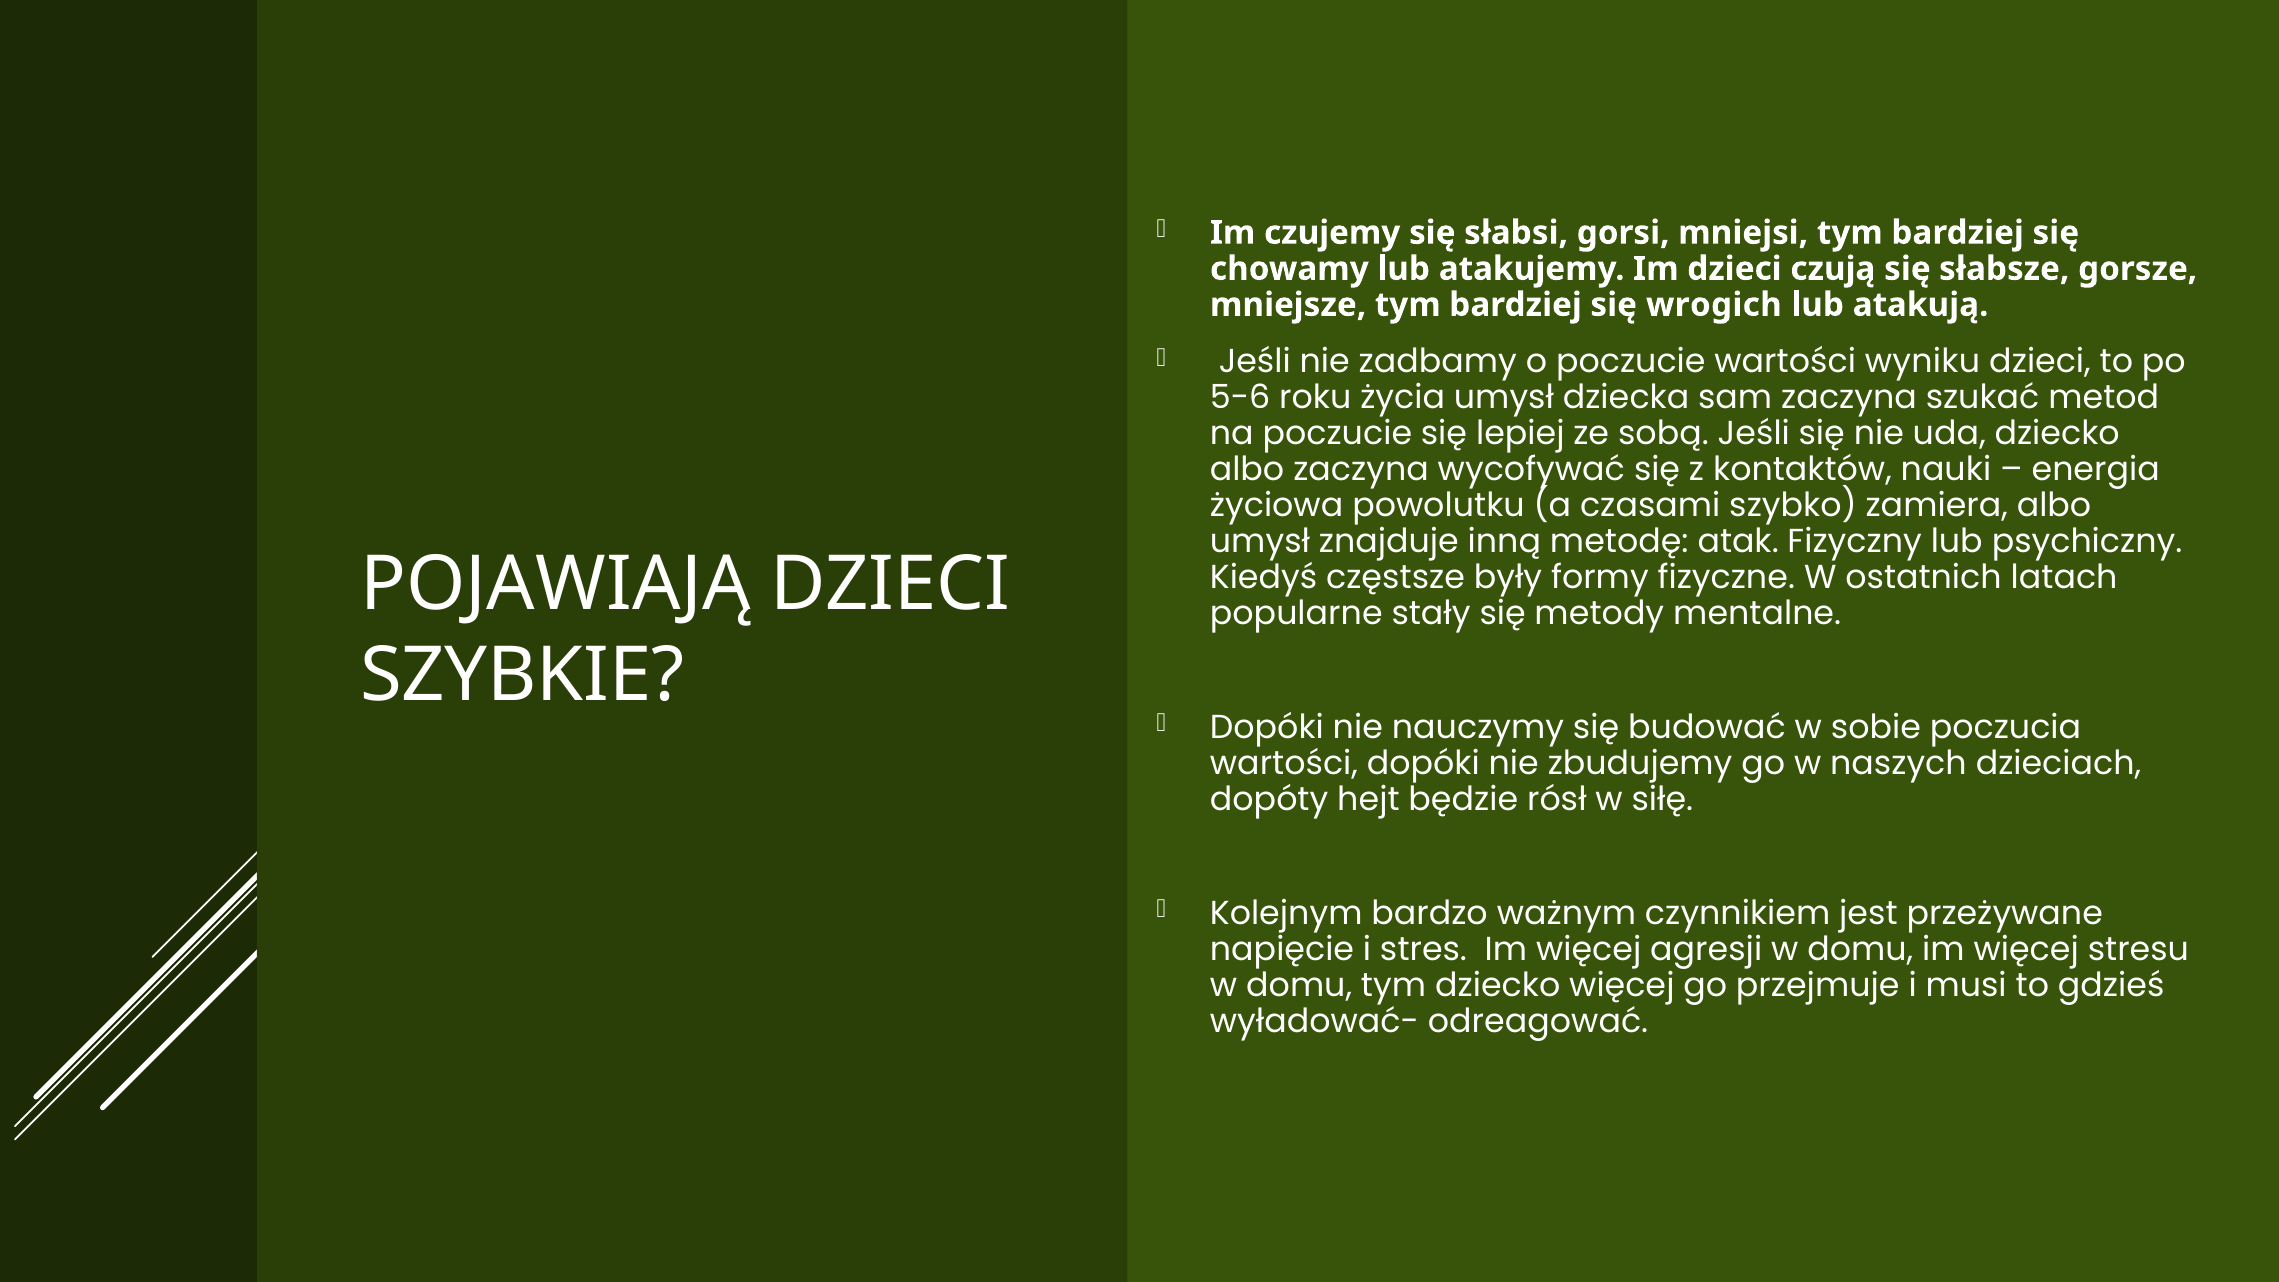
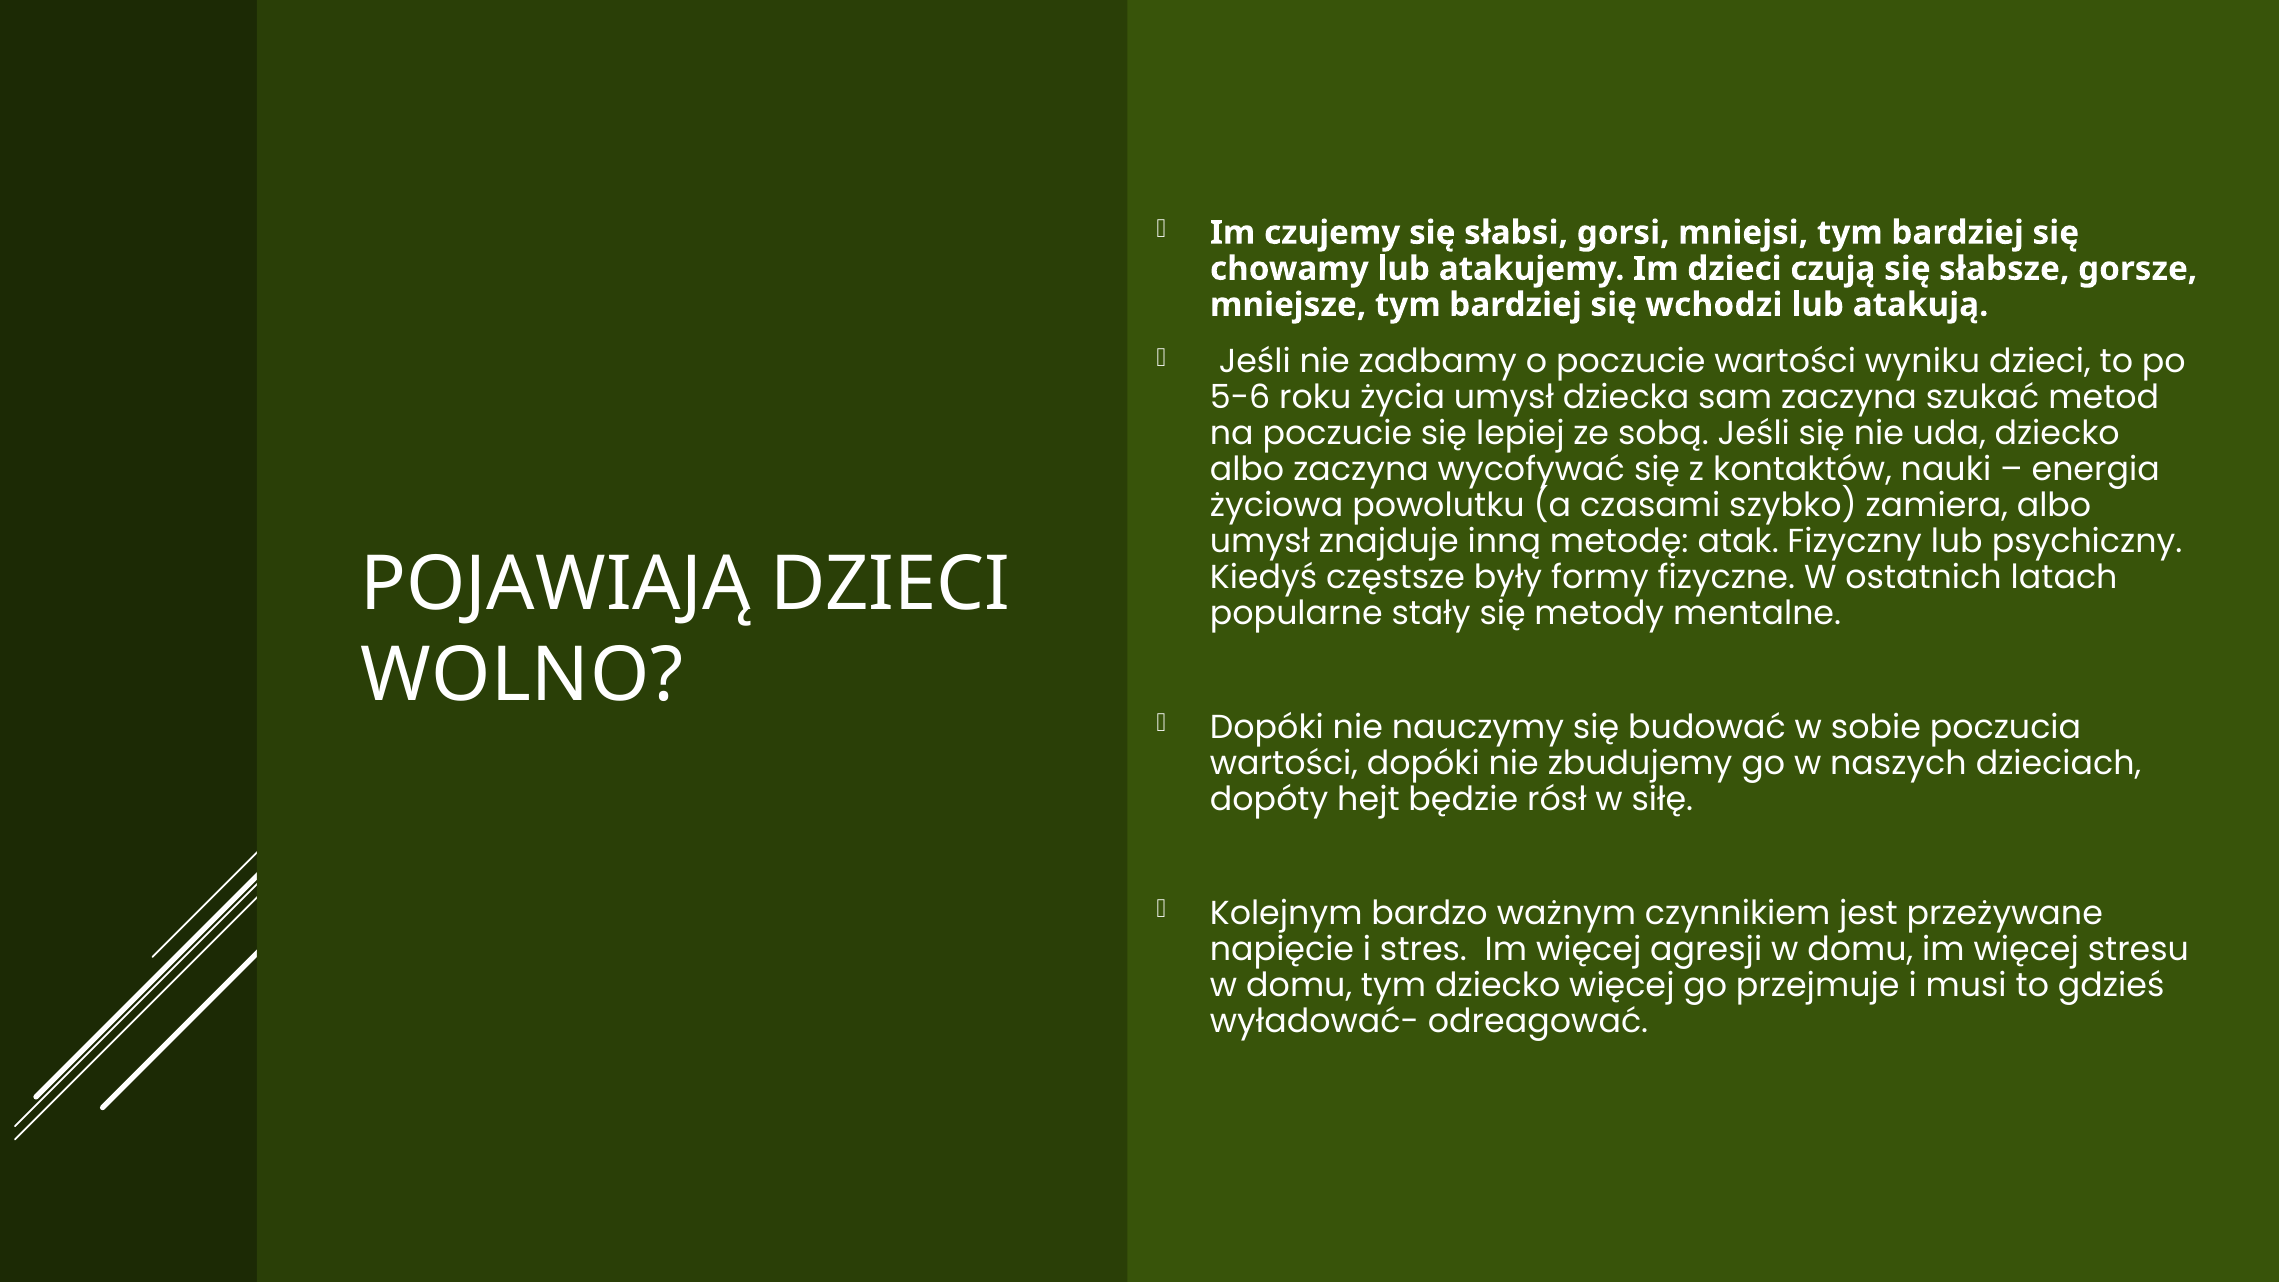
wrogich: wrogich -> wchodzi (1714, 305)
SZYBKIE: SZYBKIE -> WOLNO (522, 675)
